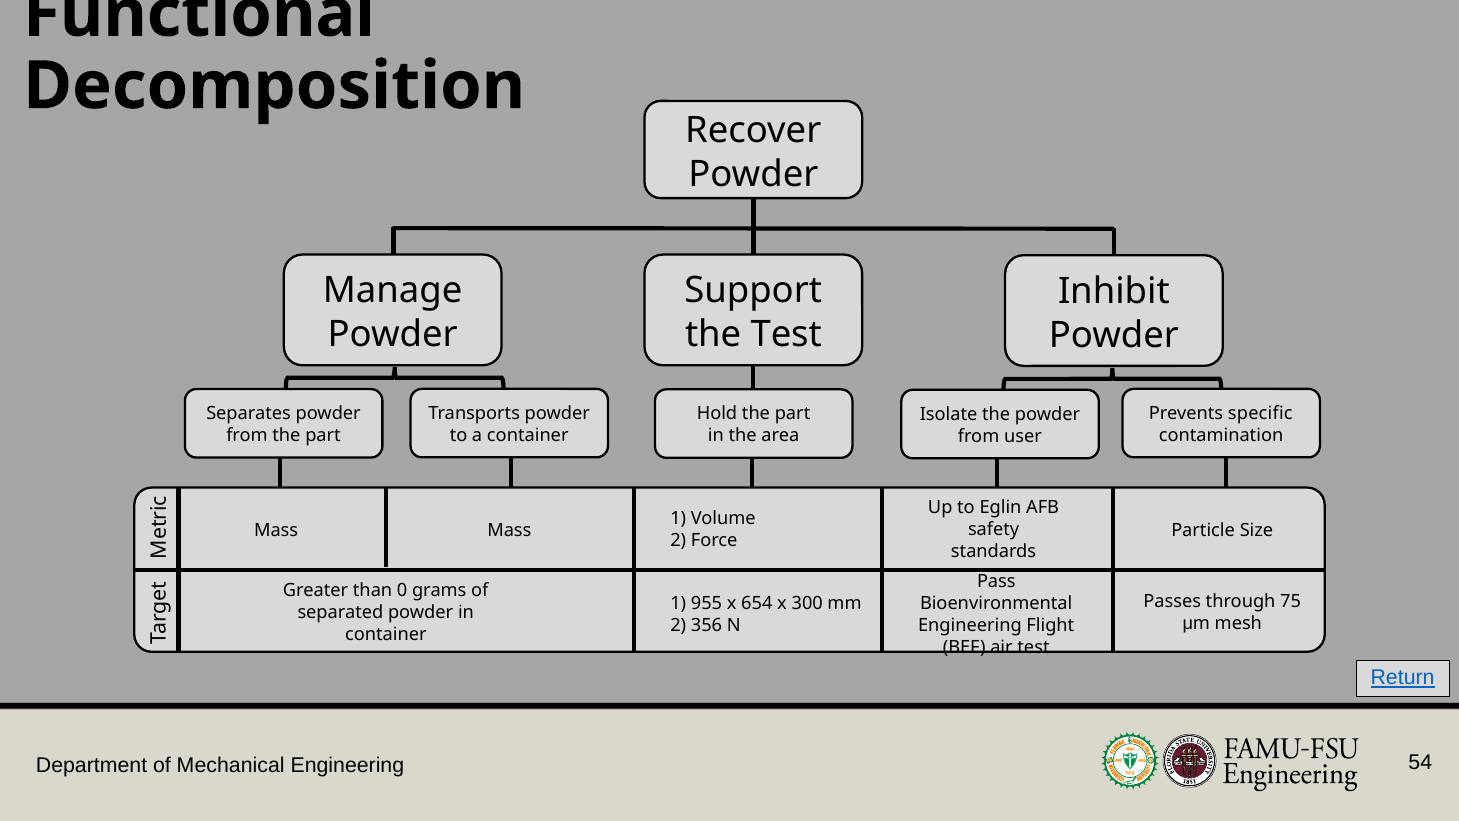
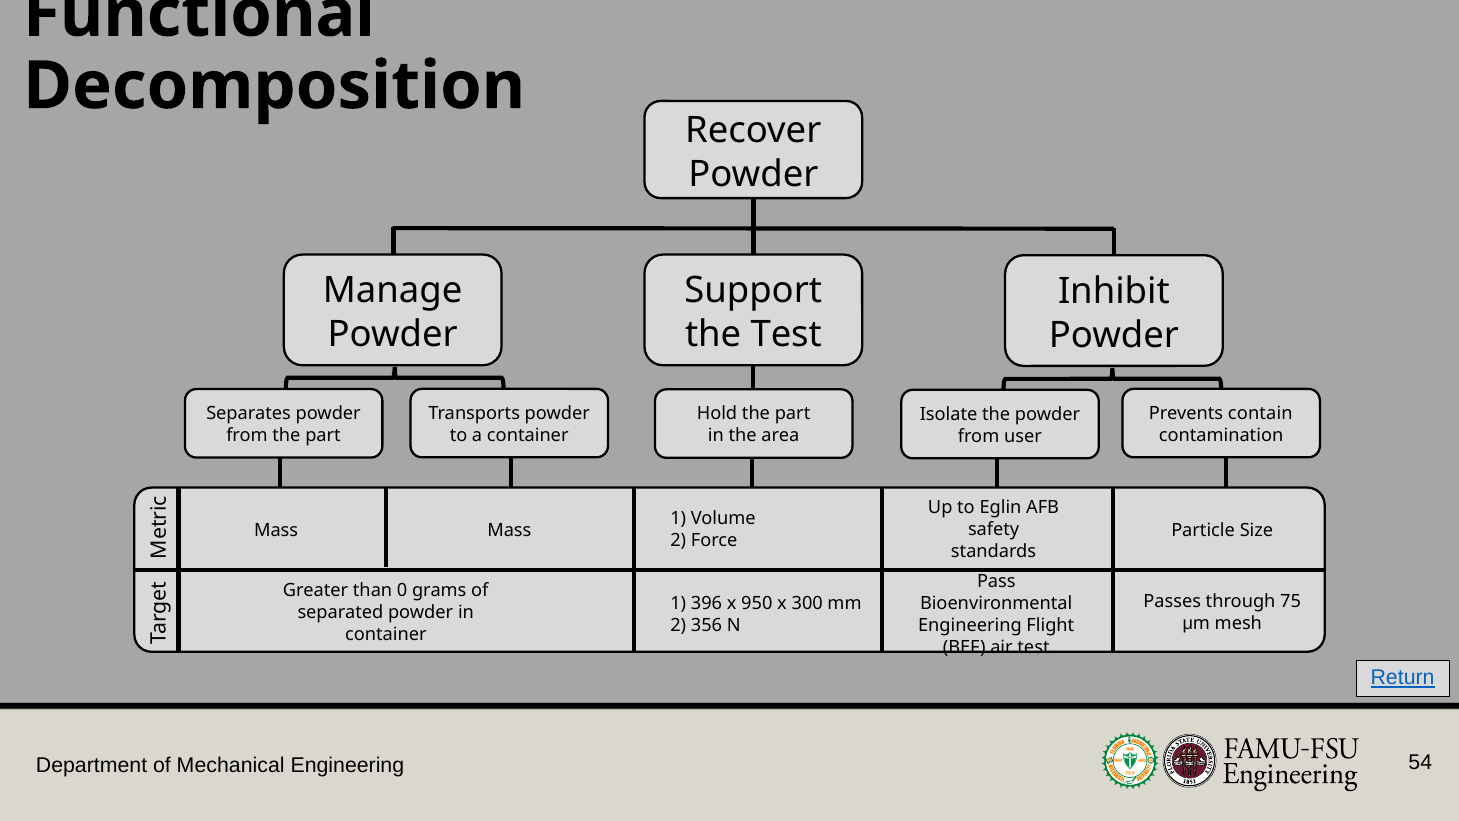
specific: specific -> contain (1260, 413)
955: 955 -> 396 (706, 603)
654: 654 -> 950 (757, 603)
